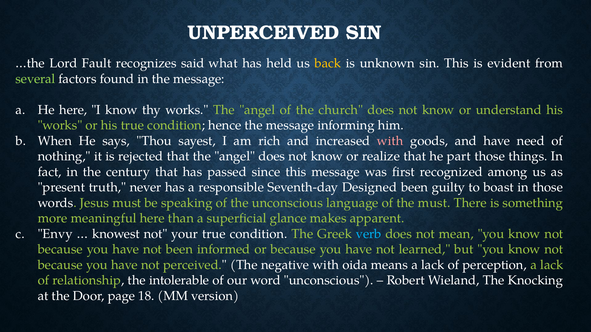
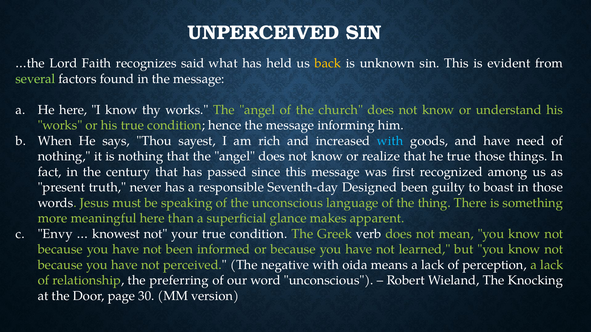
Fault: Fault -> Faith (97, 63)
with colour: pink -> light blue (390, 141)
is rejected: rejected -> nothing (141, 157)
he part: part -> true (459, 157)
the must: must -> thing (434, 203)
verb colour: light blue -> white (369, 234)
intolerable: intolerable -> preferring (179, 281)
18: 18 -> 30 (146, 296)
